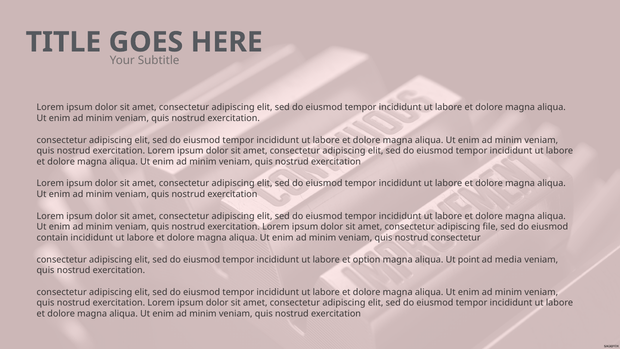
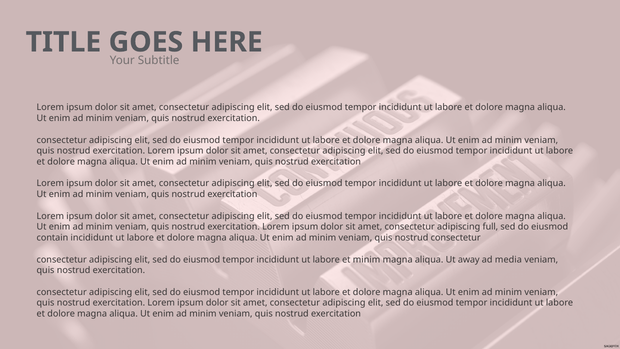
file: file -> full (490, 227)
et option: option -> minim (367, 259)
point: point -> away (469, 259)
